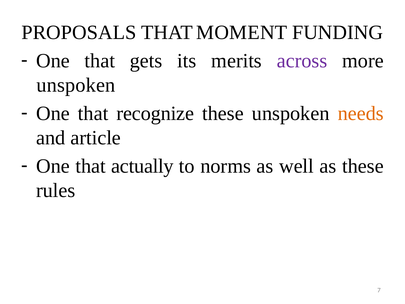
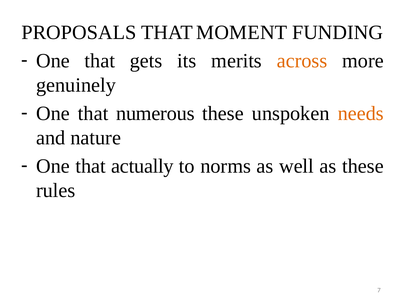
across colour: purple -> orange (302, 61)
unspoken: unspoken -> genuinely (76, 85)
recognize: recognize -> numerous (155, 113)
article: article -> nature (96, 138)
